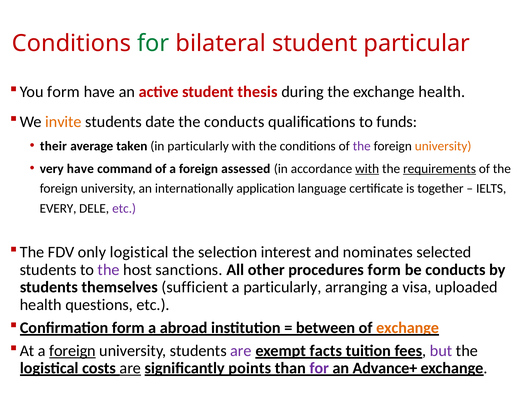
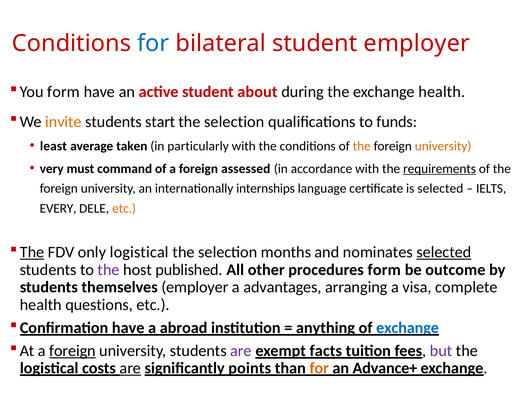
for colour: green -> blue (153, 43)
student particular: particular -> employer (417, 43)
thesis: thesis -> about (257, 92)
date: date -> start (160, 122)
conducts: conducts -> selection (234, 122)
their: their -> least (53, 146)
the colour: purple -> orange (362, 146)
very have: have -> must (80, 169)
with underline: present -> none (367, 169)
application: application -> internships (266, 189)
is together: together -> selected (440, 189)
etc colour: purple -> orange (124, 209)
The underline: none -> present (32, 252)
interest: interest -> months (286, 252)
selected underline: none -> present (444, 252)
sanctions: sanctions -> published (189, 270)
be conducts: conducts -> outcome (455, 270)
themselves sufficient: sufficient -> employer (195, 287)
a particularly: particularly -> advantages (282, 287)
uploaded: uploaded -> complete (467, 287)
Confirmation form: form -> have (128, 328)
between: between -> anything (325, 328)
exchange colour: orange -> blue (408, 328)
for colour: purple -> orange (319, 368)
